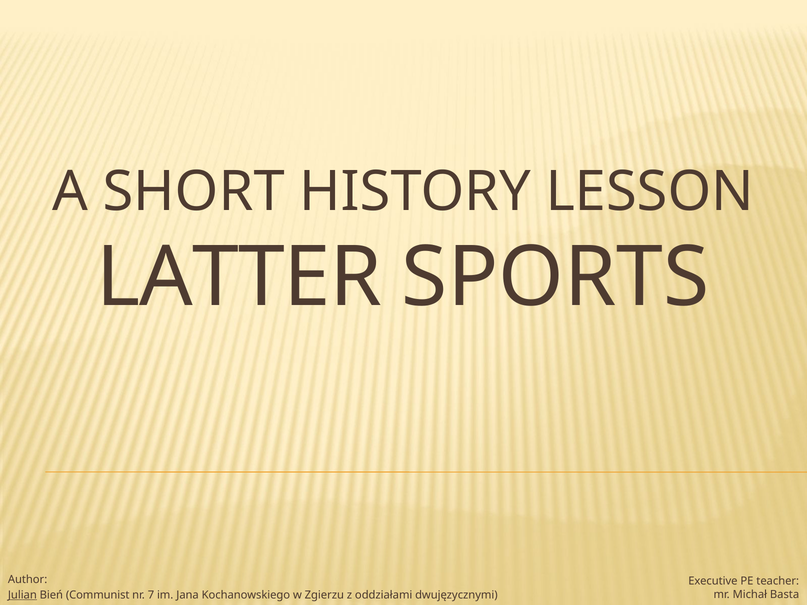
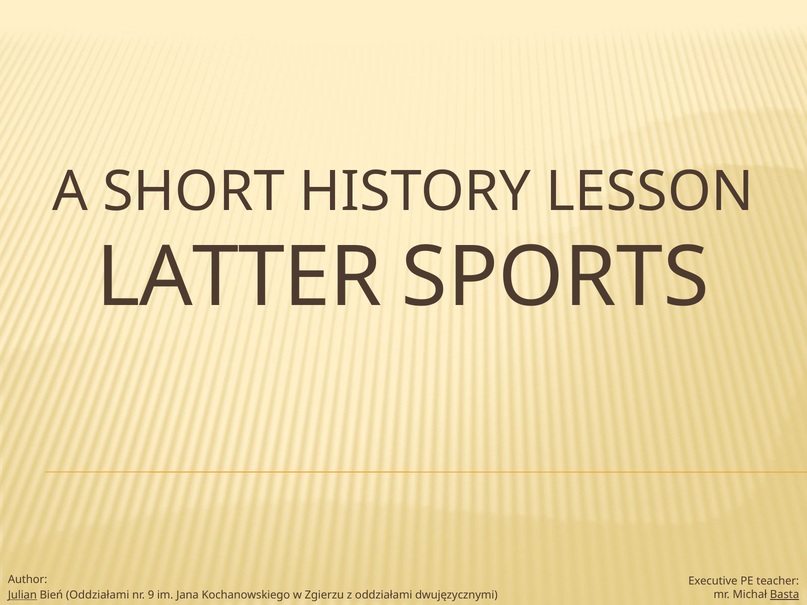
Basta underline: none -> present (785, 595)
Bień Communist: Communist -> Oddziałami (98, 595)
7: 7 -> 9 (151, 595)
